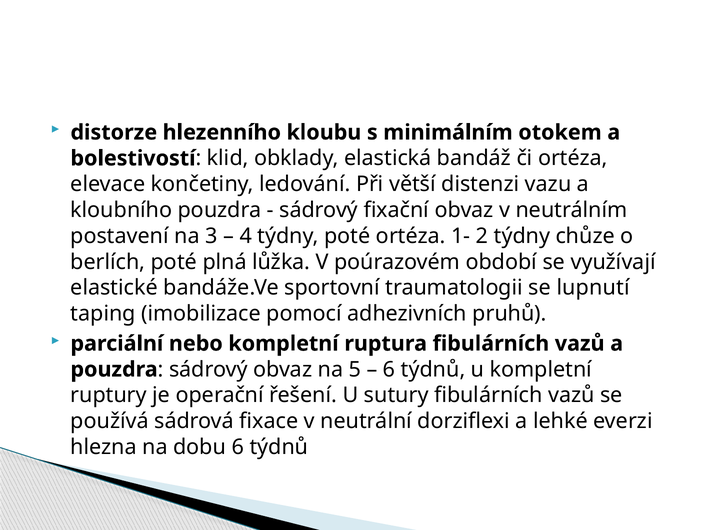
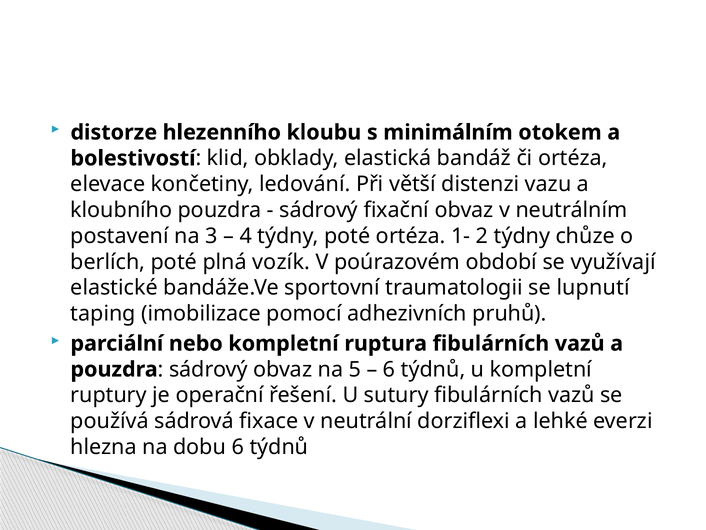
lůžka: lůžka -> vozík (281, 262)
